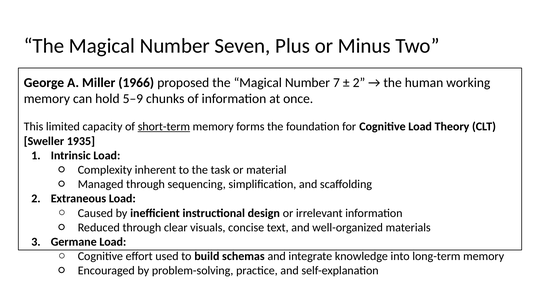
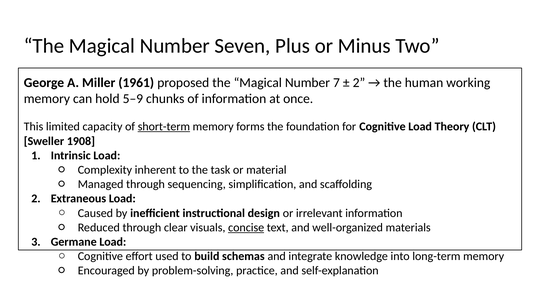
1966: 1966 -> 1961 (136, 82)
1935: 1935 -> 1908 (81, 141)
concise underline: none -> present (246, 227)
